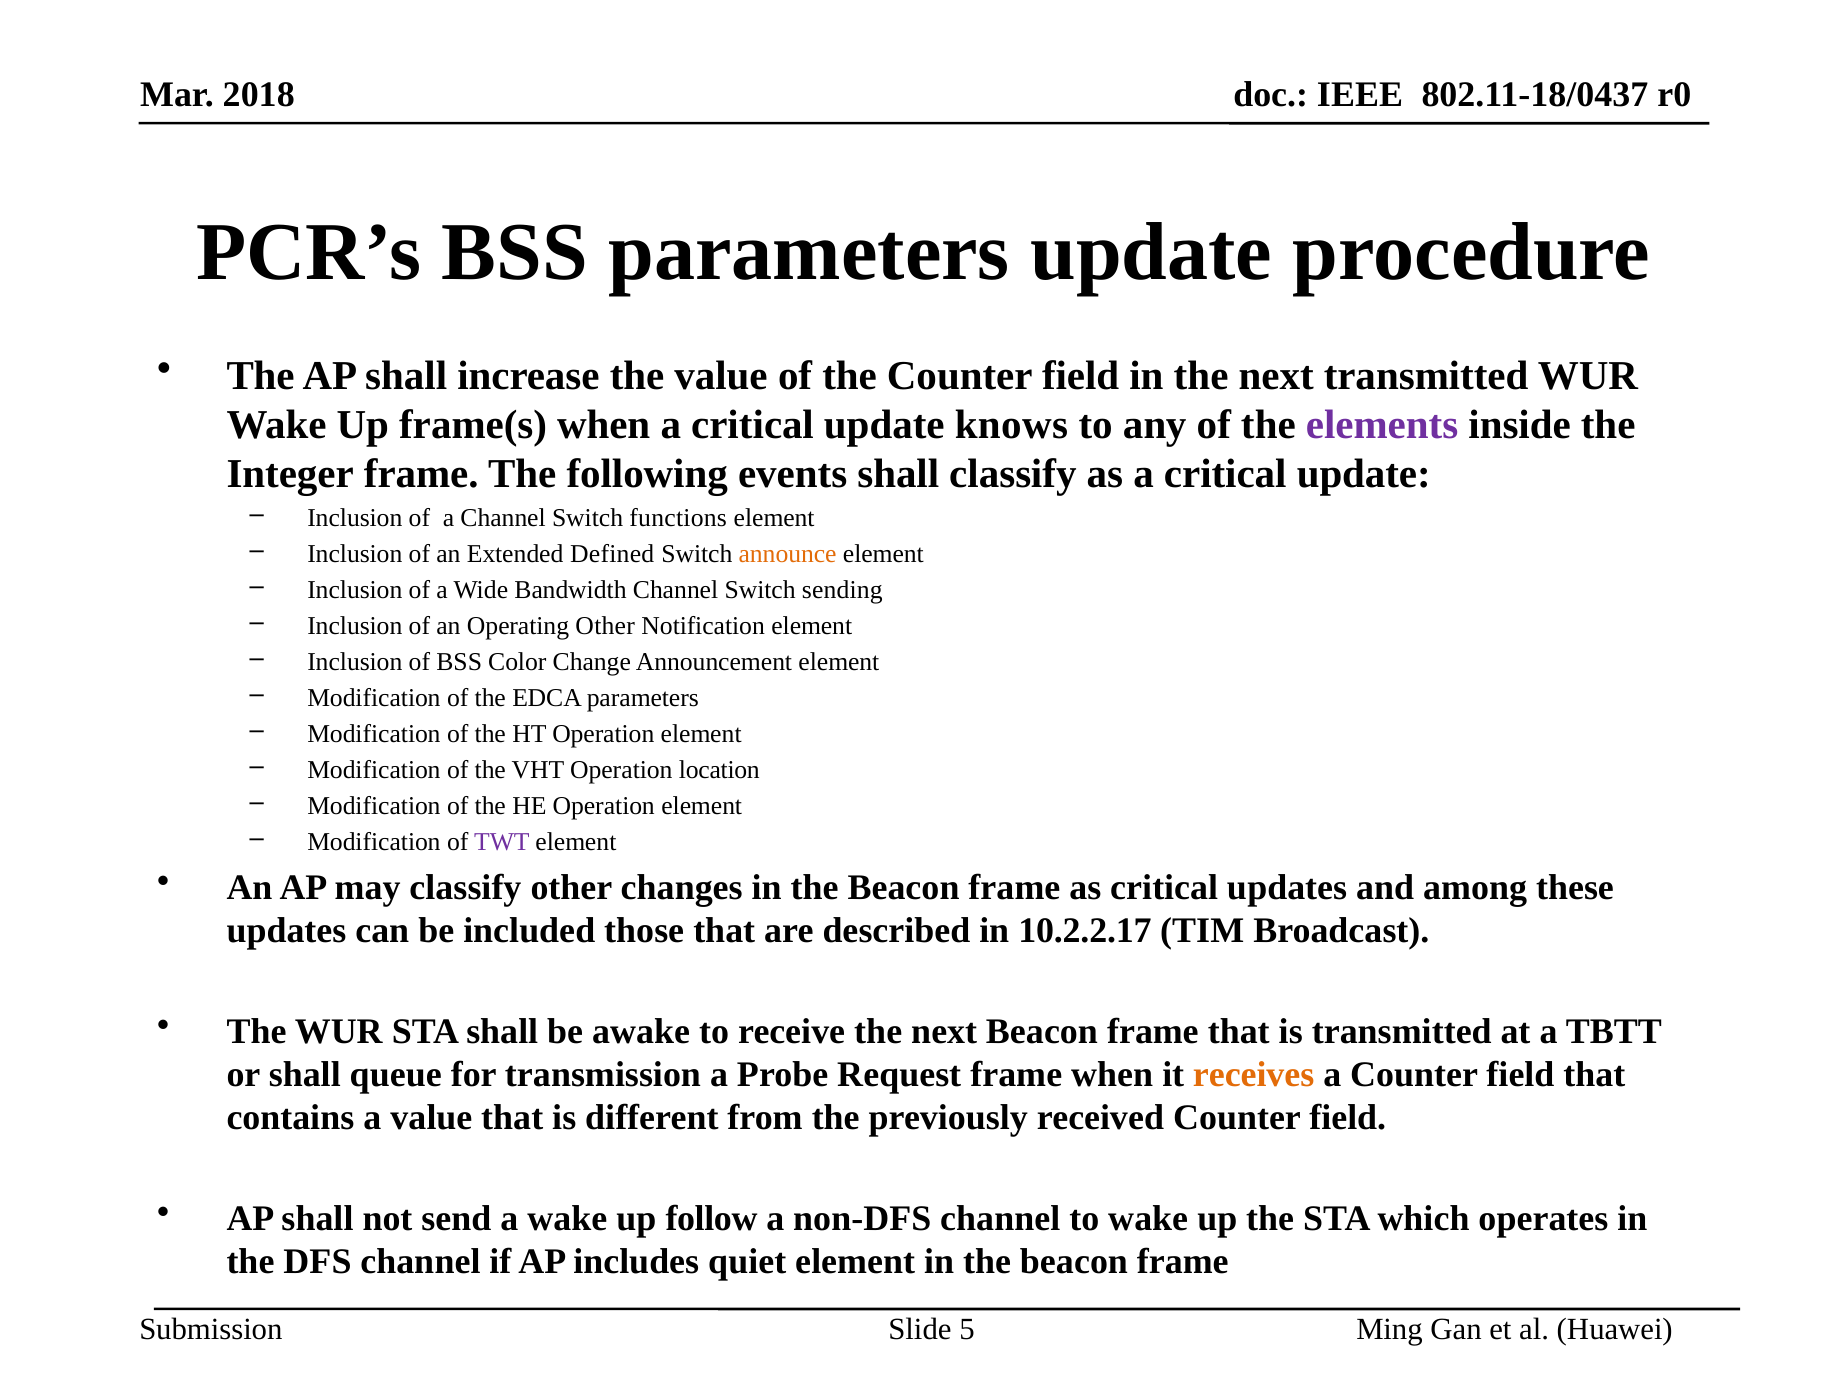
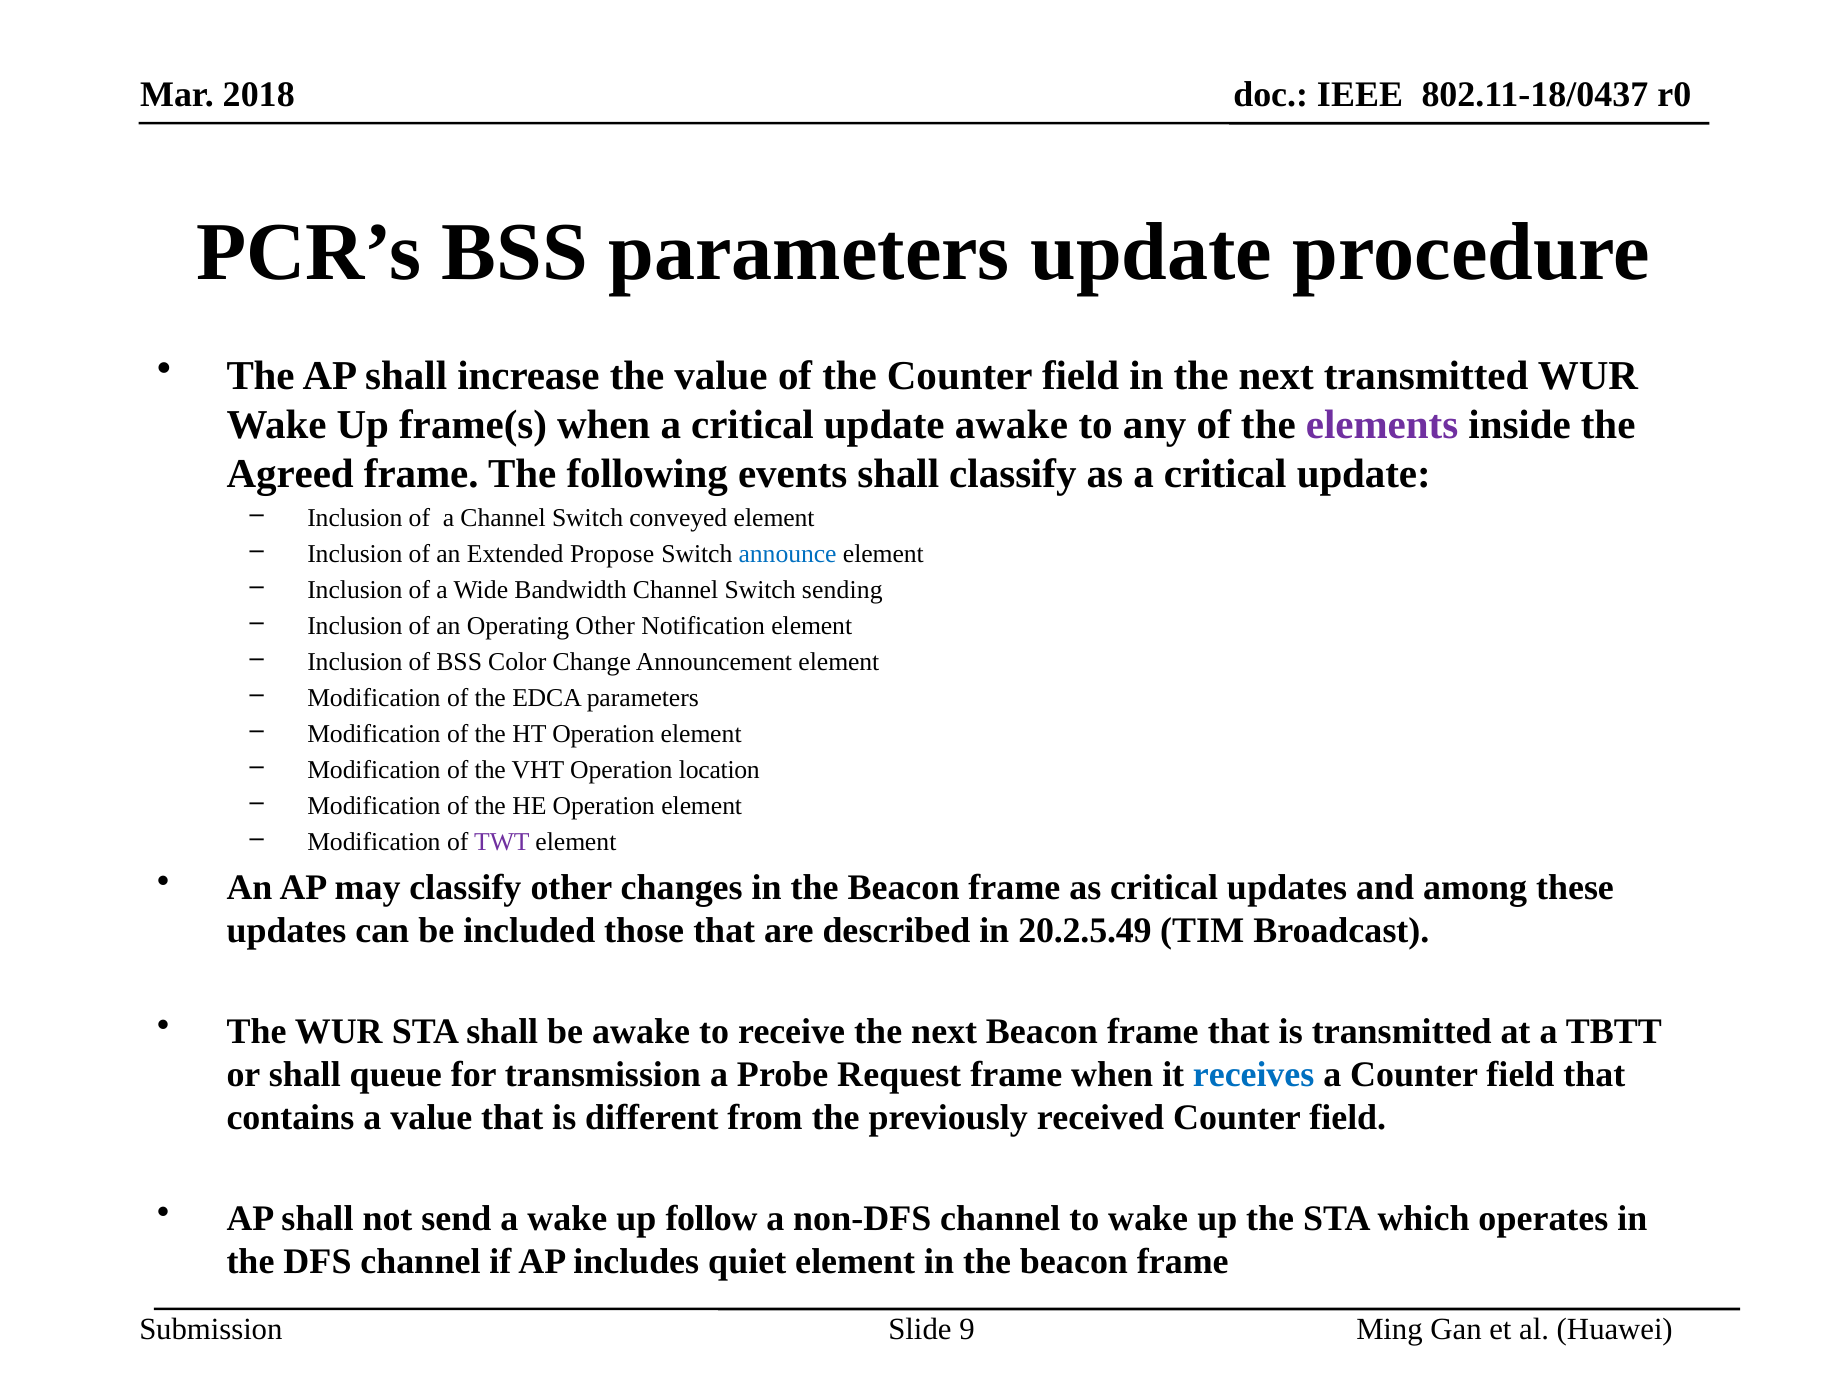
update knows: knows -> awake (1011, 425)
Integer: Integer -> Agreed (290, 474)
functions: functions -> conveyed (678, 518)
Defined: Defined -> Propose (612, 554)
announce colour: orange -> blue (788, 554)
10.2.2.17: 10.2.2.17 -> 20.2.5.49 (1085, 930)
receives colour: orange -> blue (1254, 1074)
5: 5 -> 9 (967, 1329)
